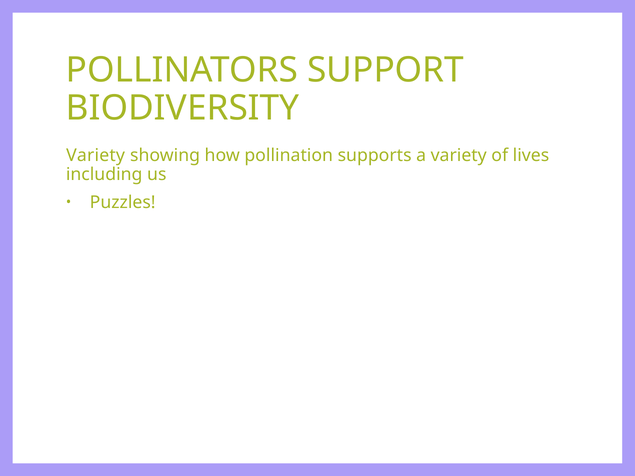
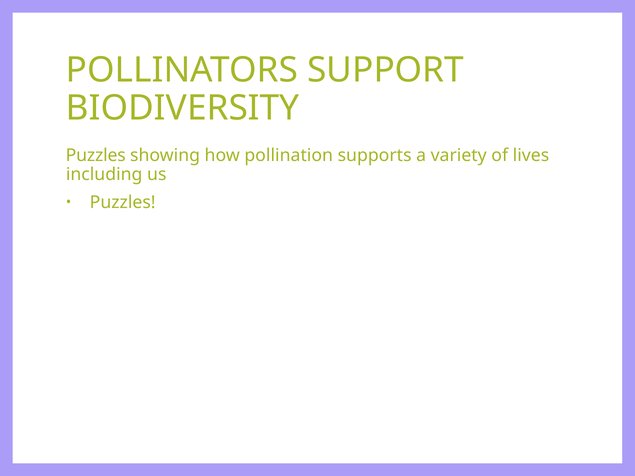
Variety: Variety -> Puzzles (96, 155)
